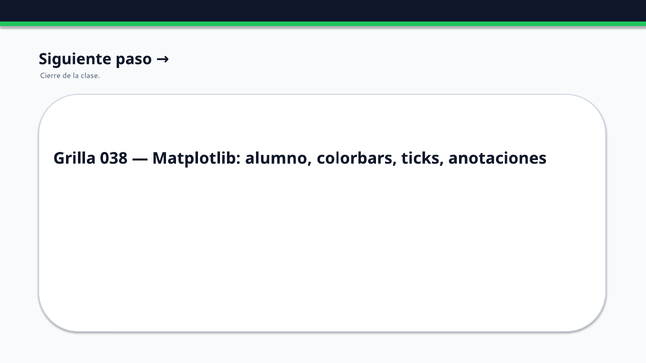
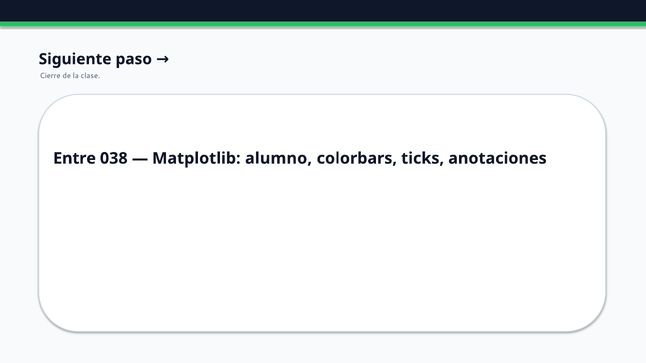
Grilla: Grilla -> Entre (75, 159)
